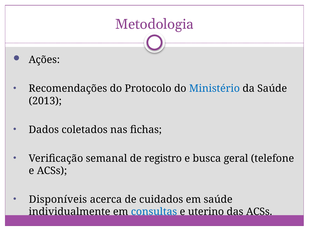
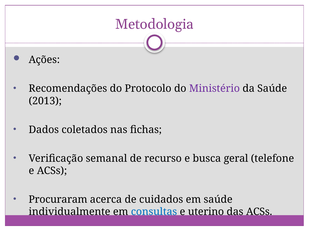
Ministério colour: blue -> purple (214, 89)
registro: registro -> recurso (163, 159)
Disponíveis: Disponíveis -> Procuraram (58, 200)
